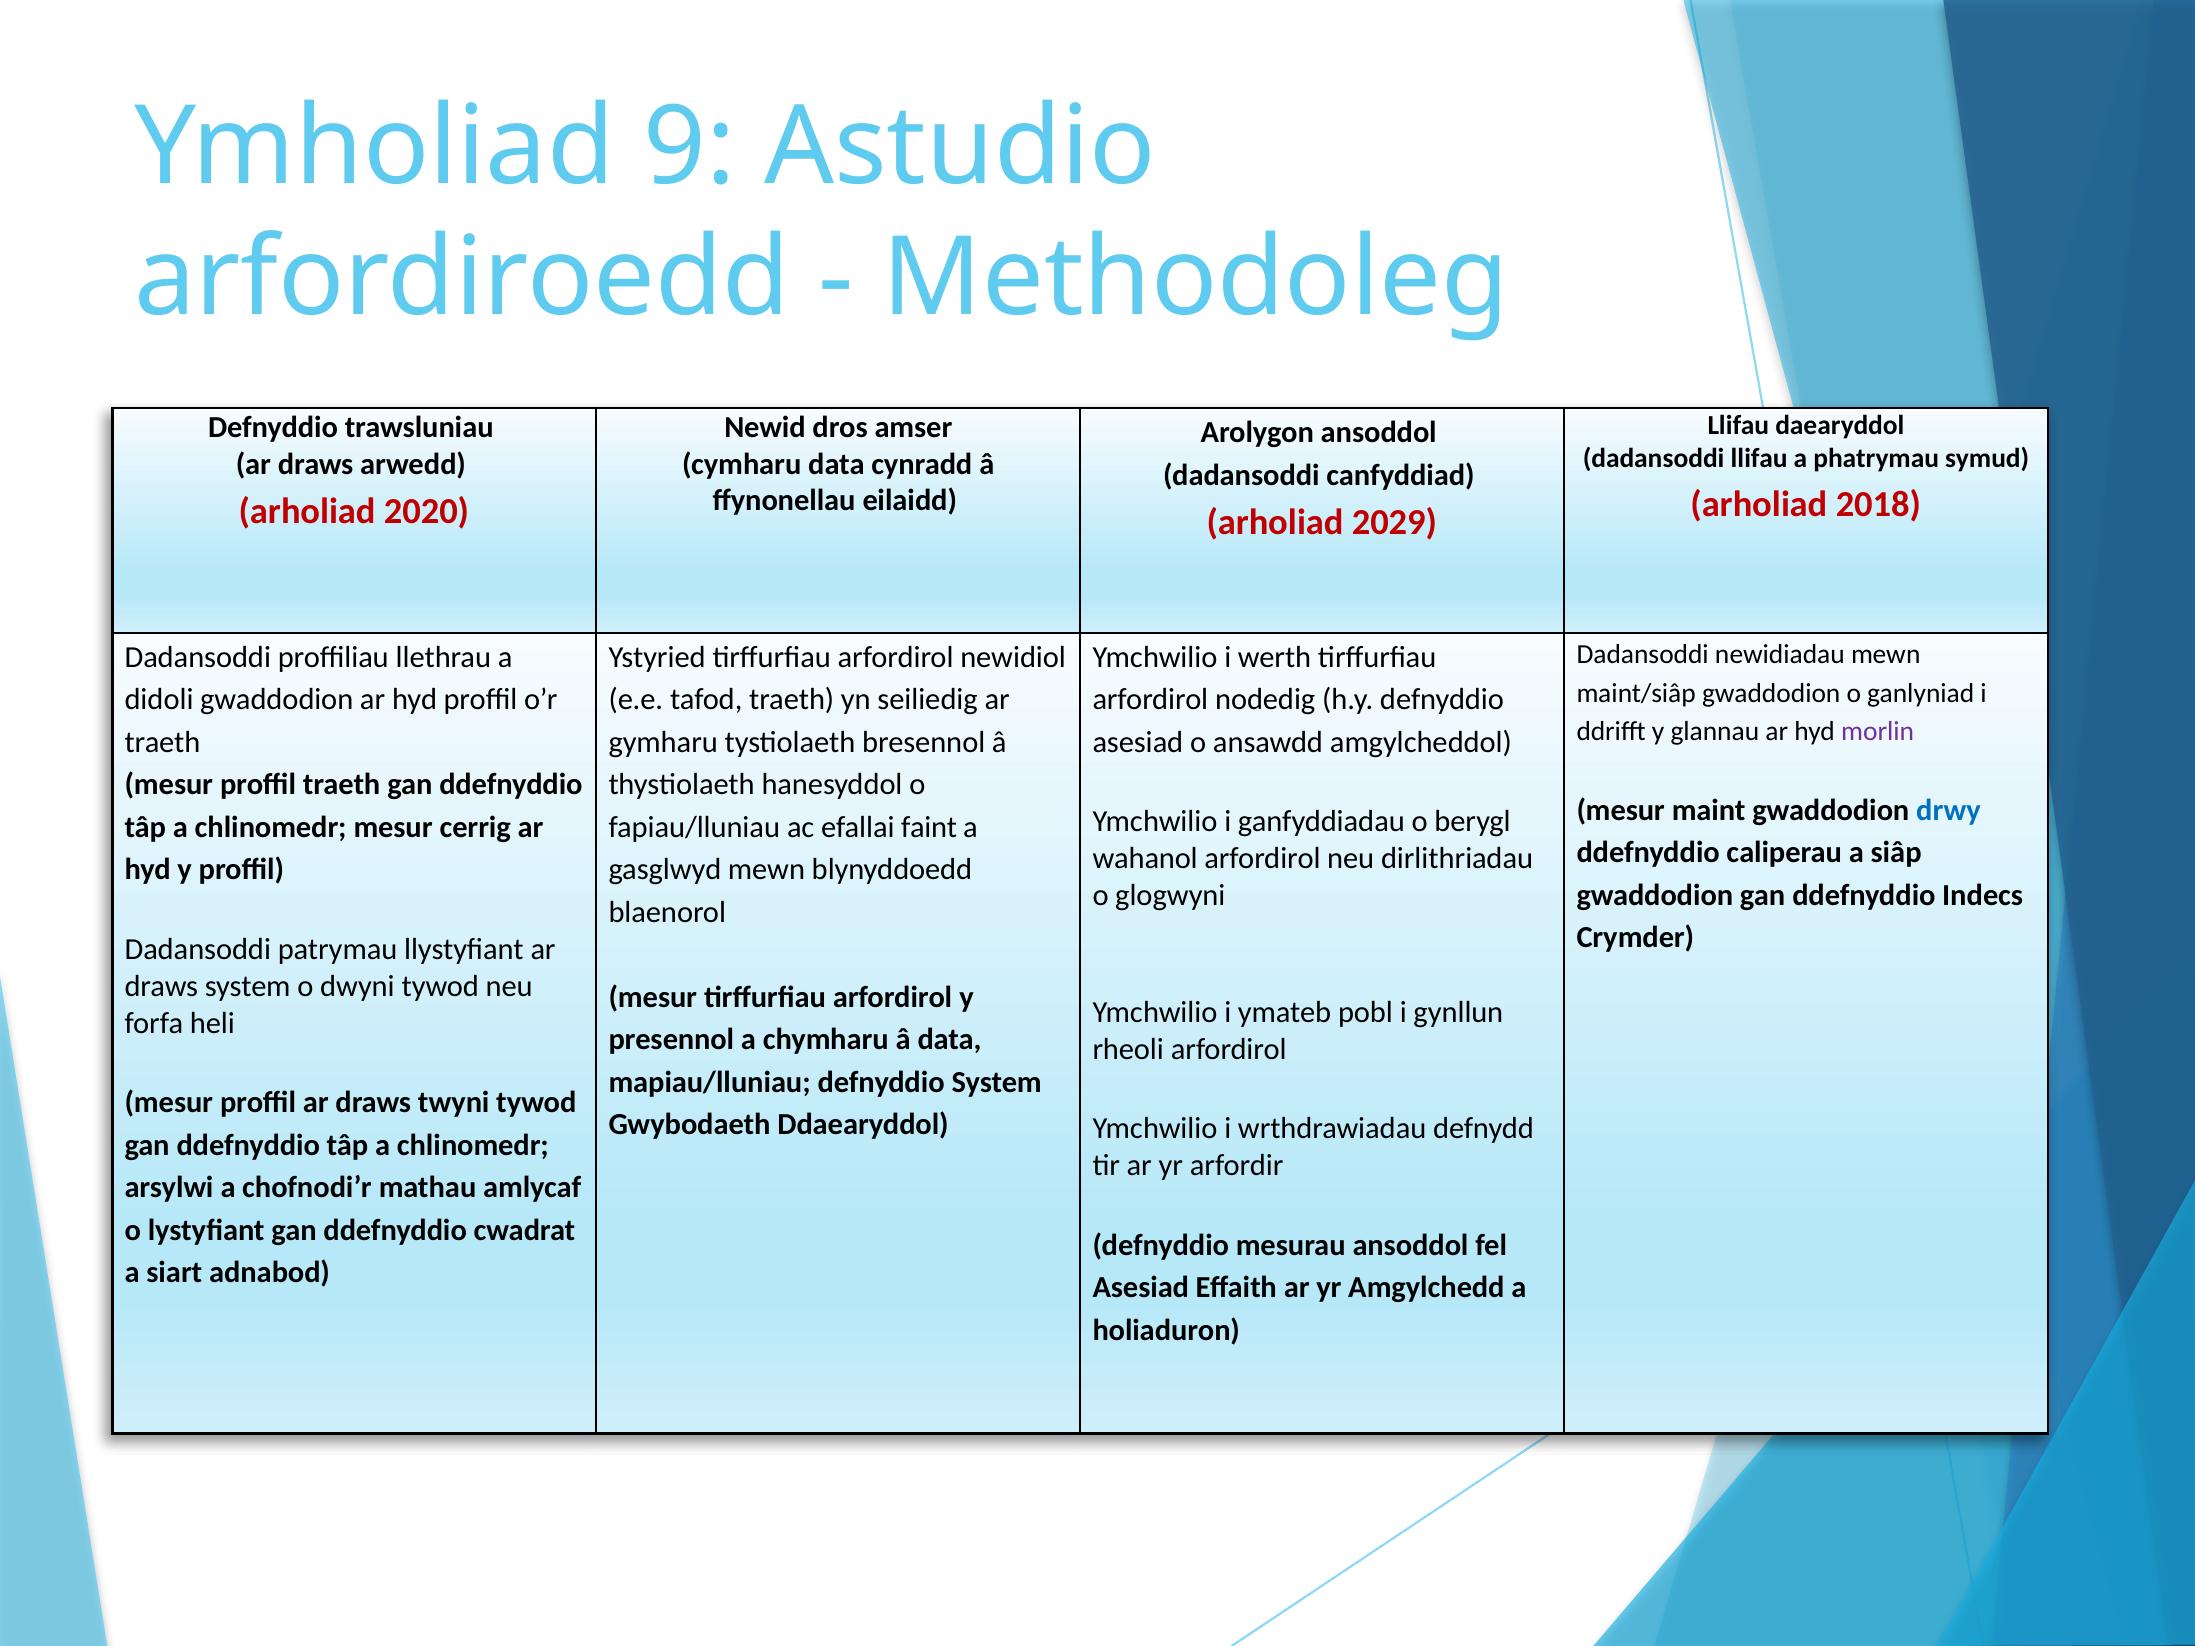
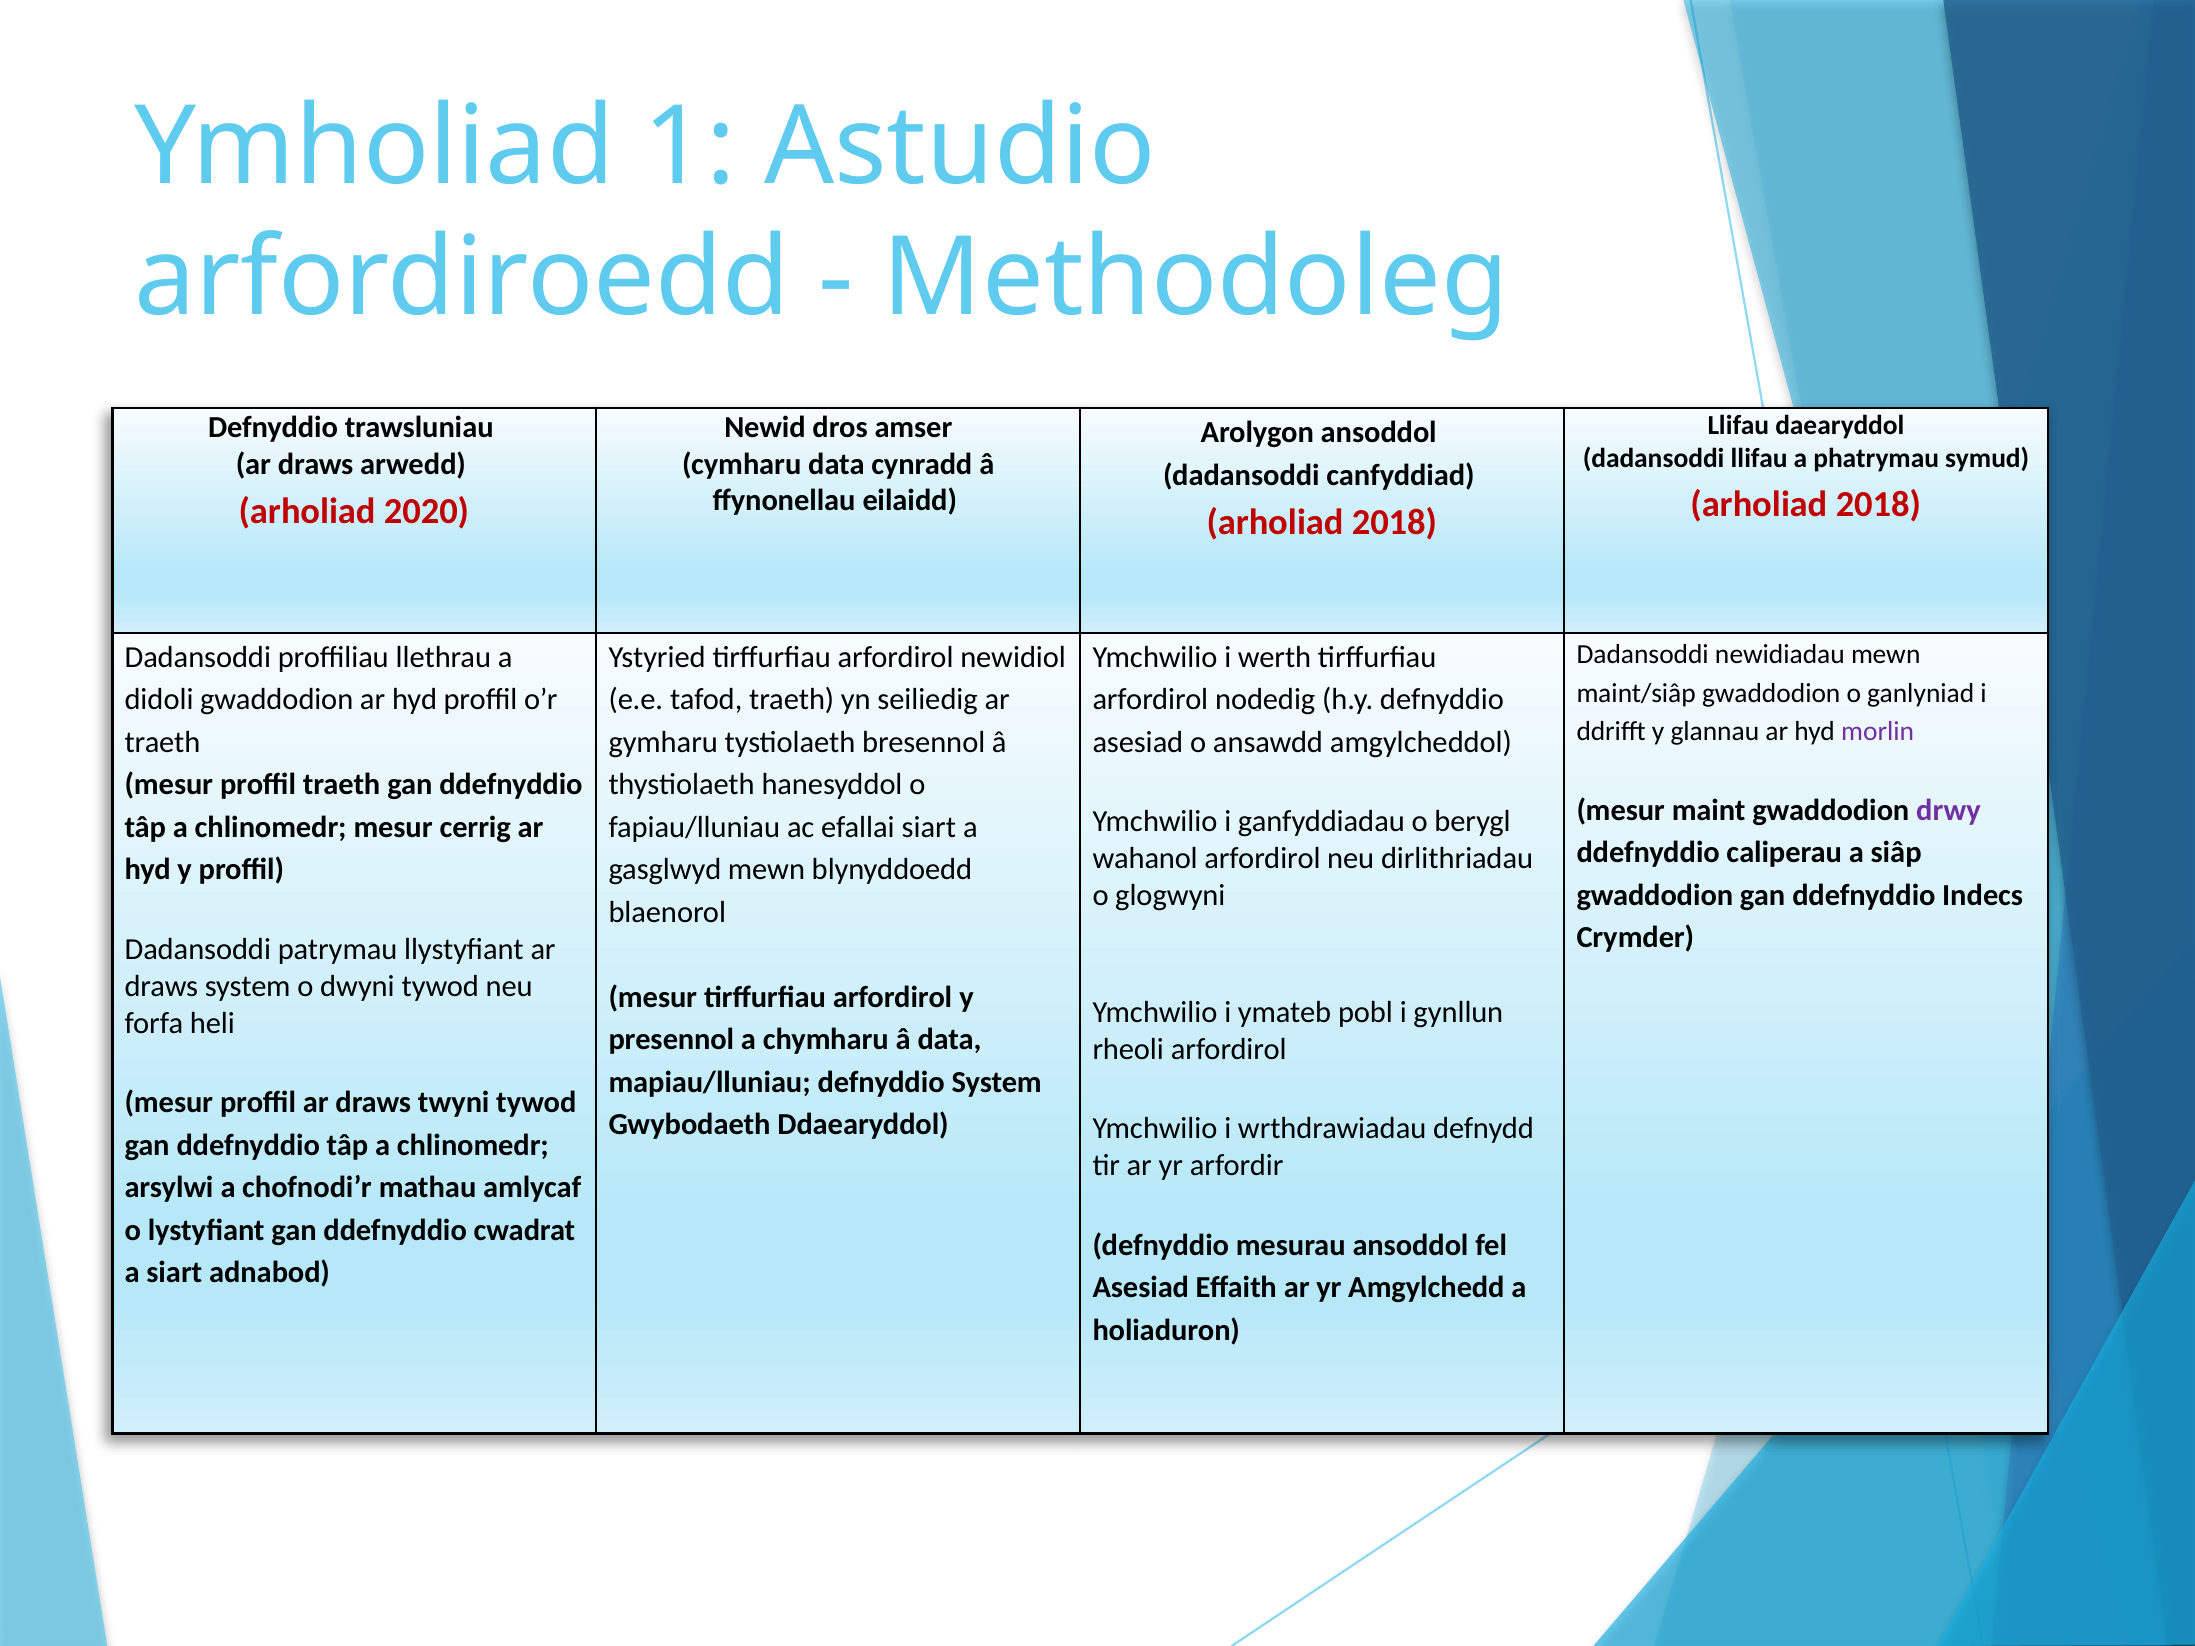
9: 9 -> 1 (690, 147)
2029: 2029 -> 2018 (1394, 523)
drwy colour: blue -> purple (1948, 810)
efallai faint: faint -> siart (929, 827)
